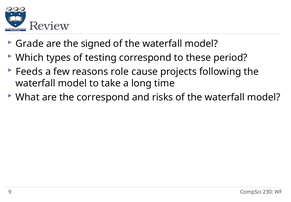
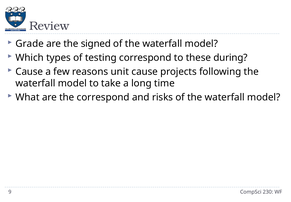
period: period -> during (230, 58)
Feeds: Feeds -> Cause (29, 71)
role: role -> unit (120, 71)
